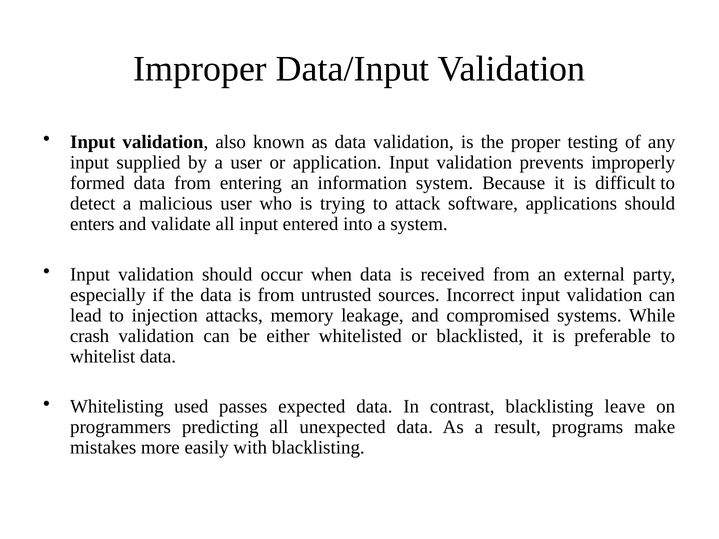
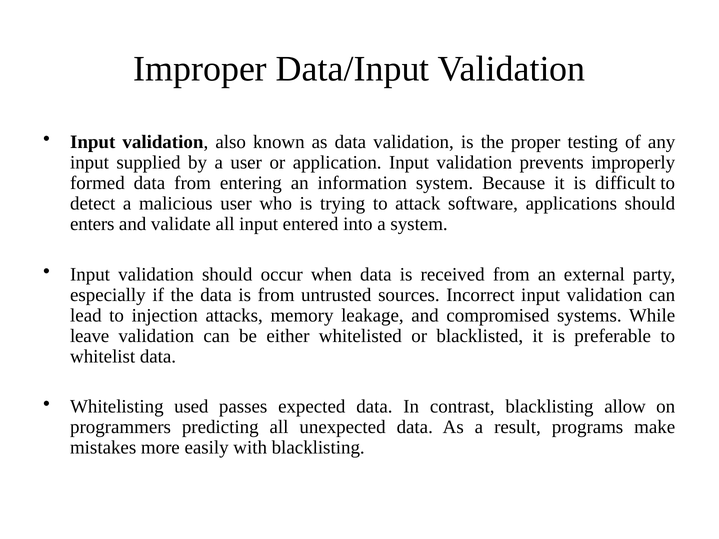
crash: crash -> leave (90, 336)
leave: leave -> allow (625, 407)
